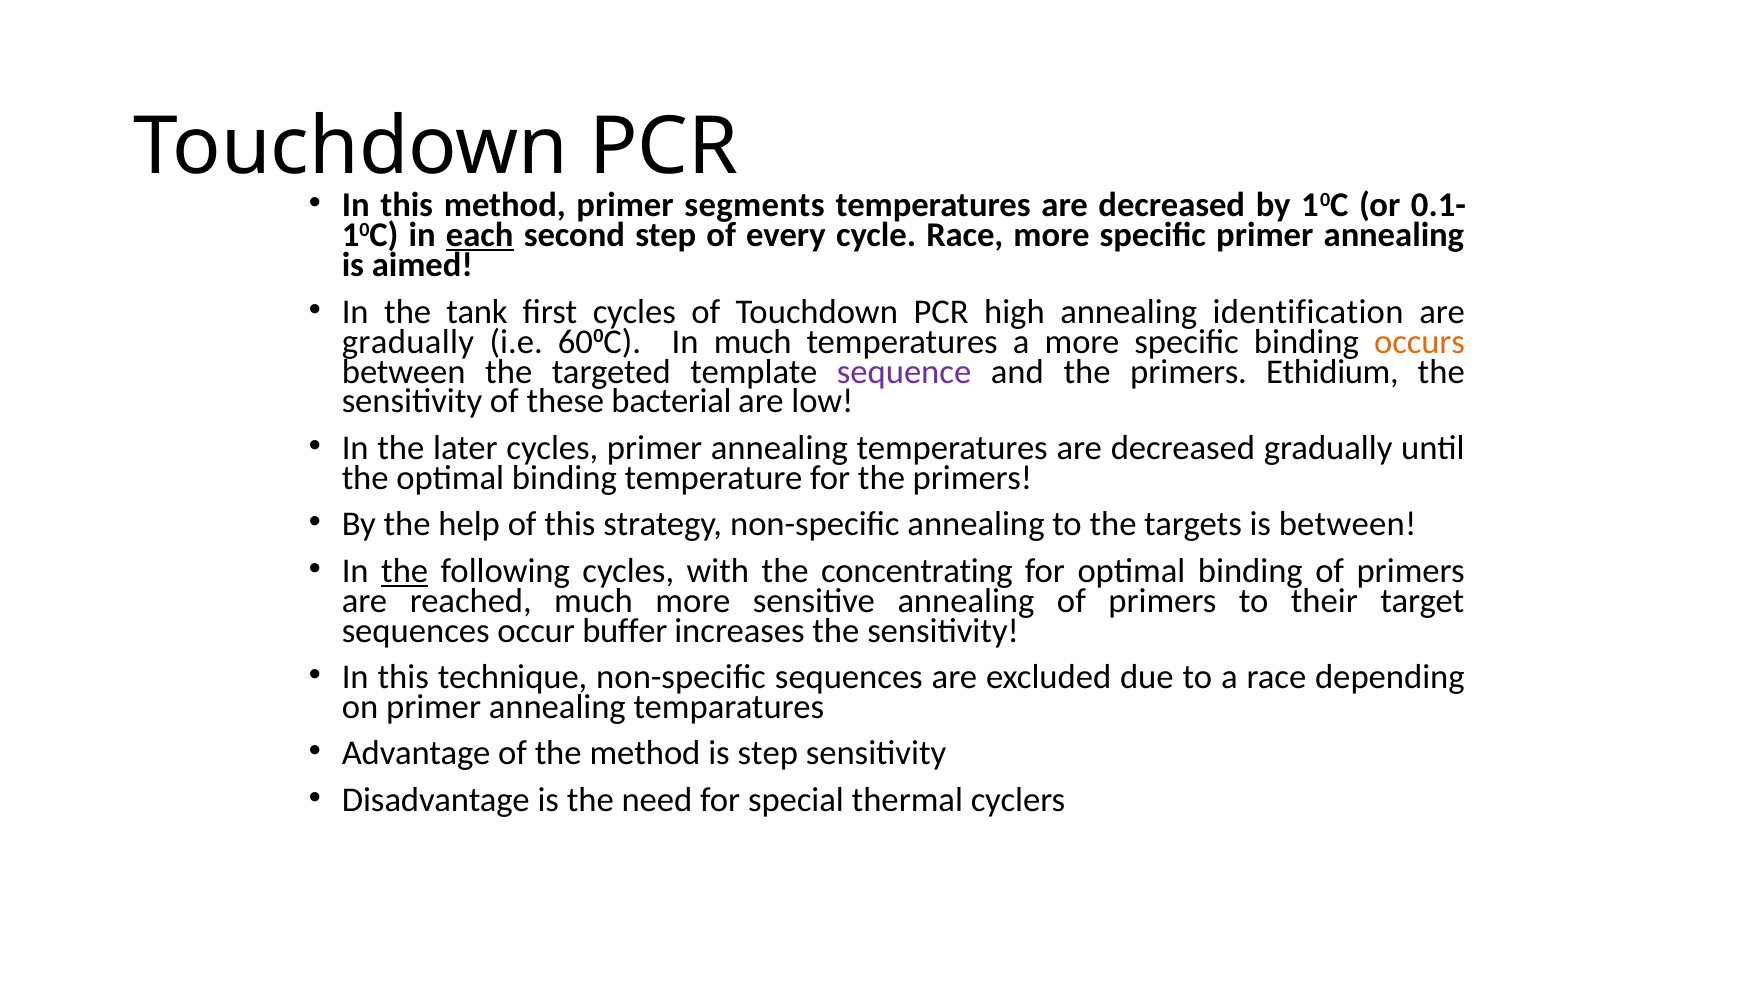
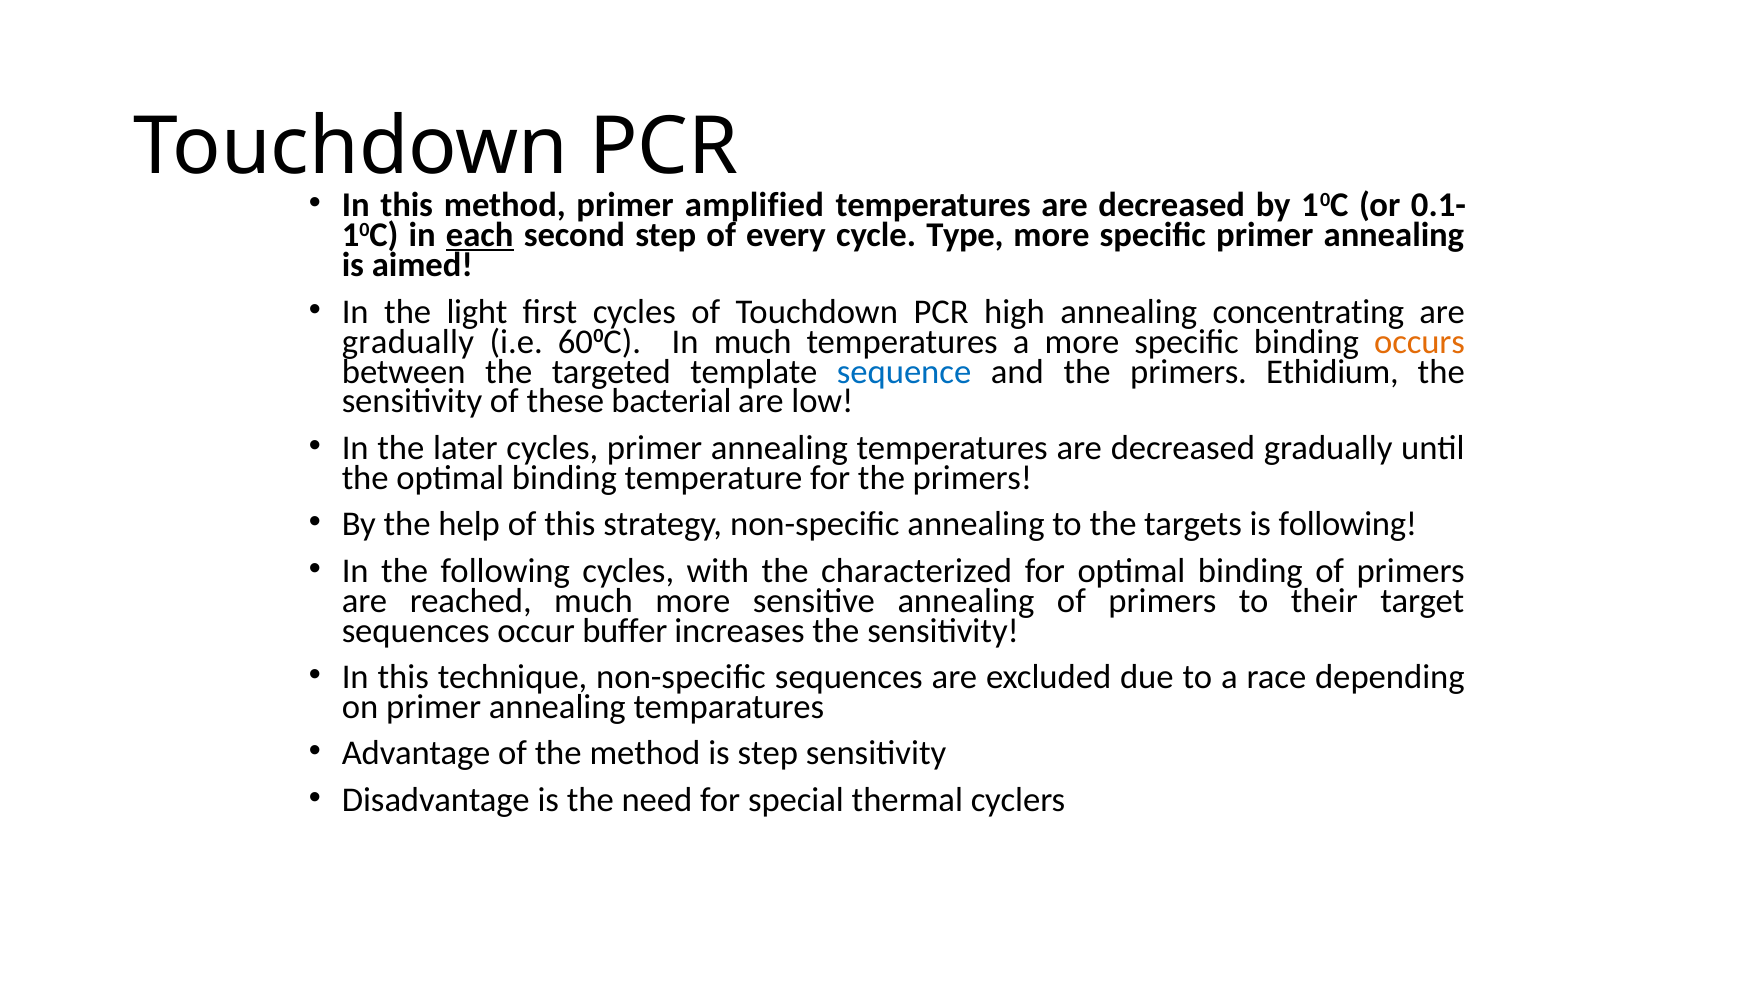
segments: segments -> amplified (755, 205)
cycle Race: Race -> Type (965, 235)
tank: tank -> light (477, 312)
identification: identification -> concentrating (1308, 312)
sequence colour: purple -> blue (904, 372)
is between: between -> following (1348, 524)
the underline: present -> none (405, 571)
concentrating: concentrating -> characterized (917, 571)
